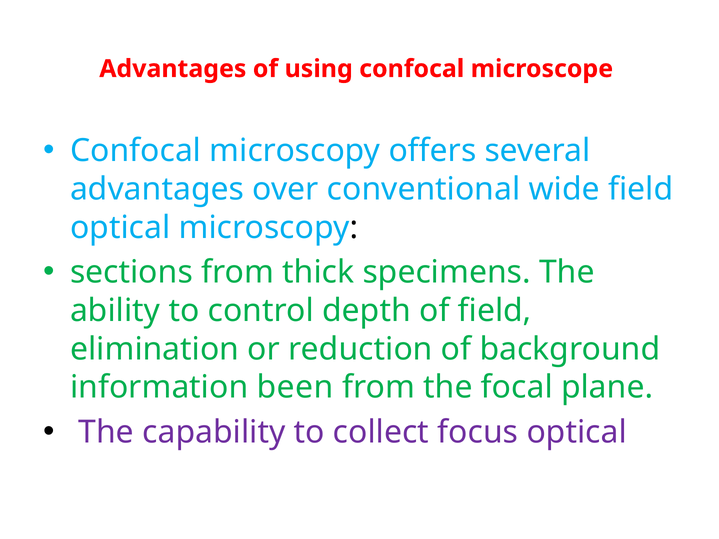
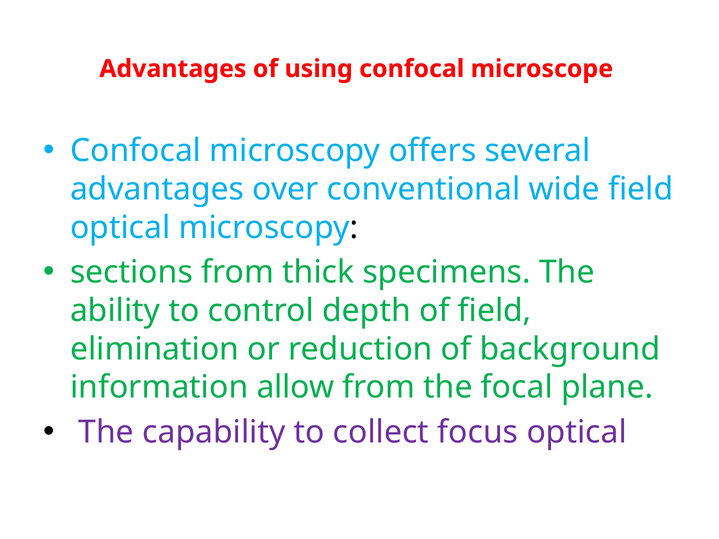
been: been -> allow (295, 388)
